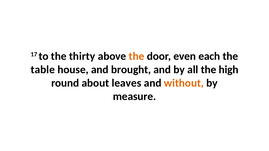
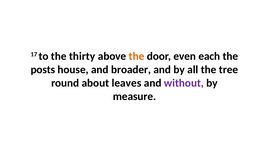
table: table -> posts (43, 70)
brought: brought -> broader (131, 70)
high: high -> tree (229, 70)
without colour: orange -> purple (184, 83)
